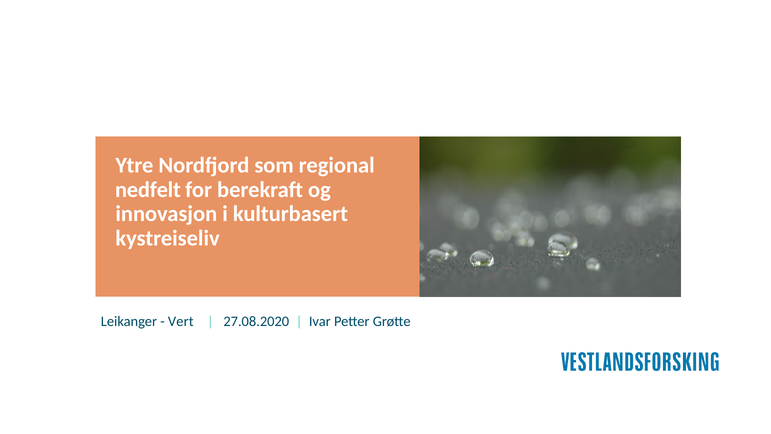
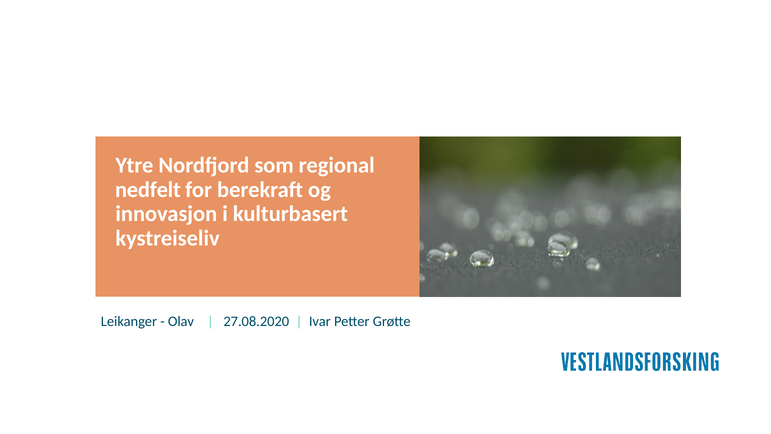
Vert: Vert -> Olav (181, 321)
